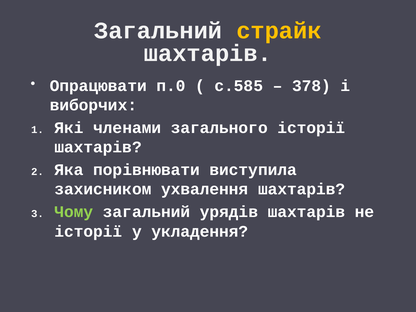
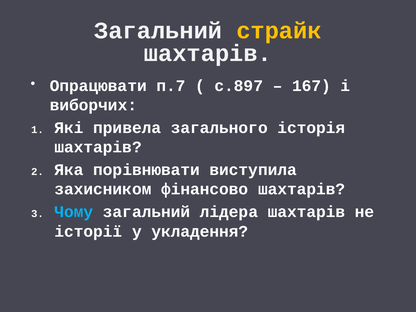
п.0: п.0 -> п.7 (171, 86)
с.585: с.585 -> с.897 (239, 86)
378: 378 -> 167 (312, 86)
членами: членами -> привела (127, 128)
загального історії: історії -> історія (311, 128)
ухвалення: ухвалення -> фінансово (205, 189)
Чому colour: light green -> light blue (74, 212)
урядів: урядів -> лідера (229, 212)
